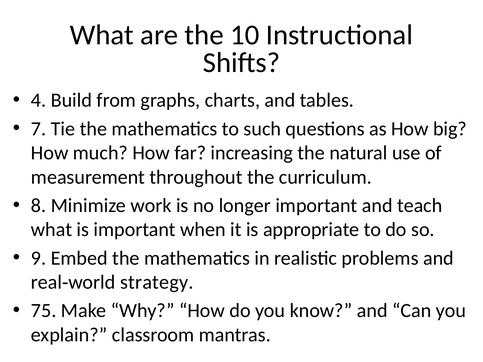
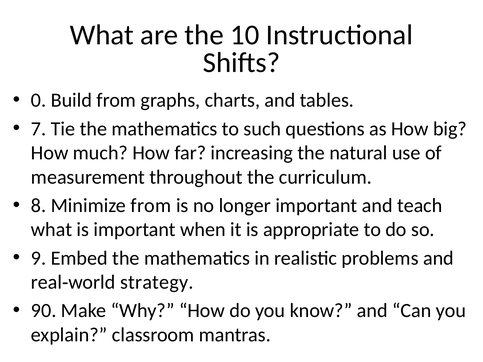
4: 4 -> 0 (39, 100)
Minimize work: work -> from (151, 206)
75: 75 -> 90 (44, 311)
